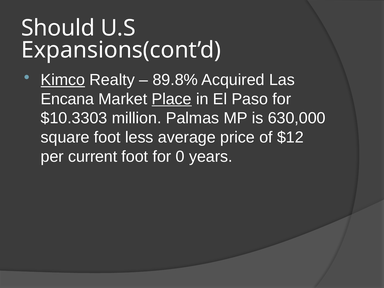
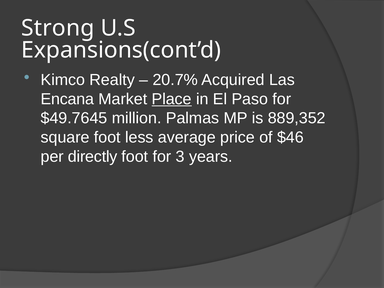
Should: Should -> Strong (58, 28)
Kimco underline: present -> none (63, 80)
89.8%: 89.8% -> 20.7% (175, 80)
$10.3303: $10.3303 -> $49.7645 (74, 118)
630,000: 630,000 -> 889,352 (297, 118)
$12: $12 -> $46 (290, 137)
current: current -> directly (93, 157)
0: 0 -> 3 (180, 157)
